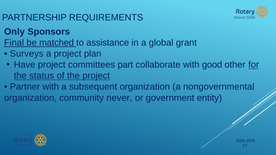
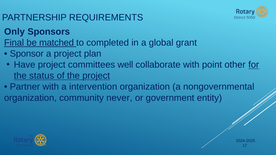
assistance: assistance -> completed (108, 43)
Surveys: Surveys -> Sponsor (27, 54)
part: part -> well (125, 65)
good: good -> point (212, 65)
subsequent: subsequent -> intervention (93, 87)
